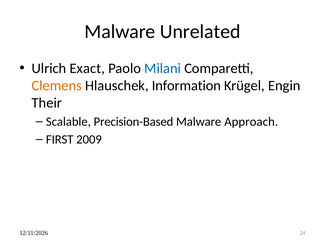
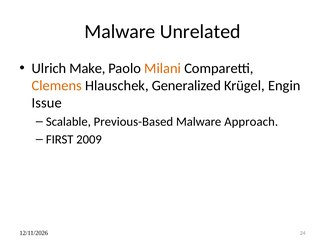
Exact: Exact -> Make (87, 68)
Milani colour: blue -> orange (163, 68)
Information: Information -> Generalized (186, 86)
Their: Their -> Issue (47, 103)
Precision-Based: Precision-Based -> Previous-Based (133, 122)
